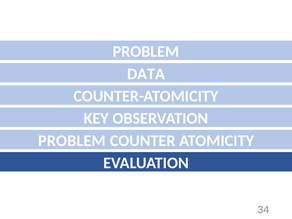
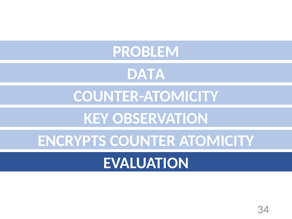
PROBLEM: PROBLEM -> ENCRYPTS (72, 141)
